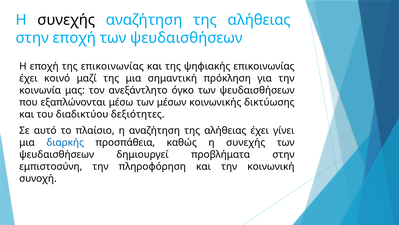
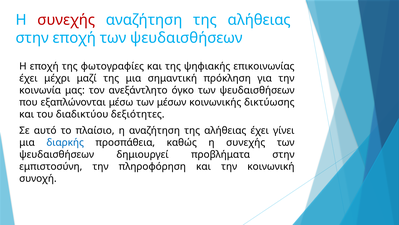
συνεχής colour: black -> red (66, 20)
της επικοινωνίας: επικοινωνίας -> φωτογραφίες (112, 66)
κοινό: κοινό -> μέχρι (57, 78)
